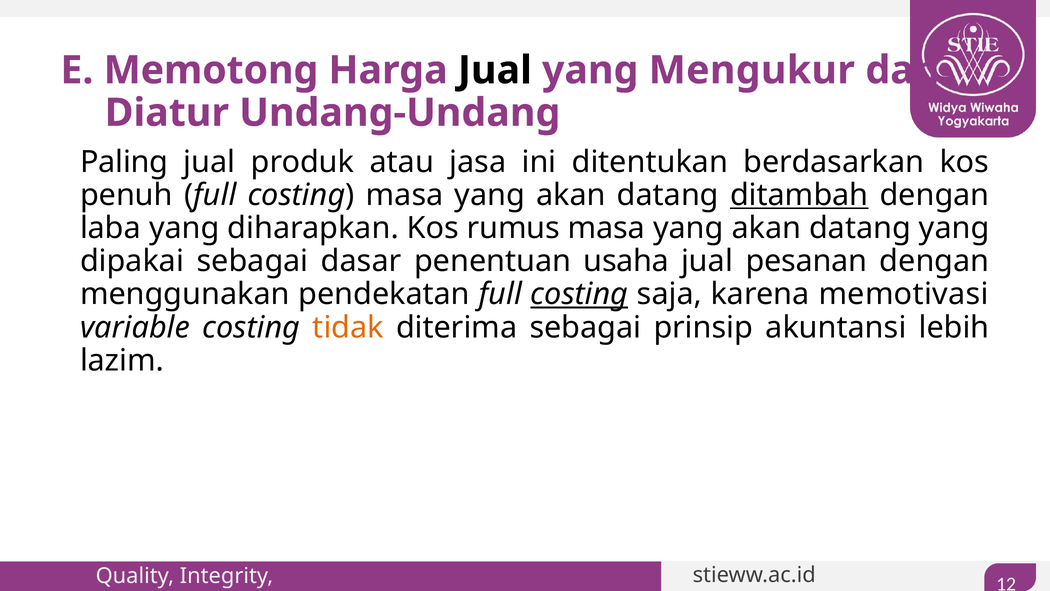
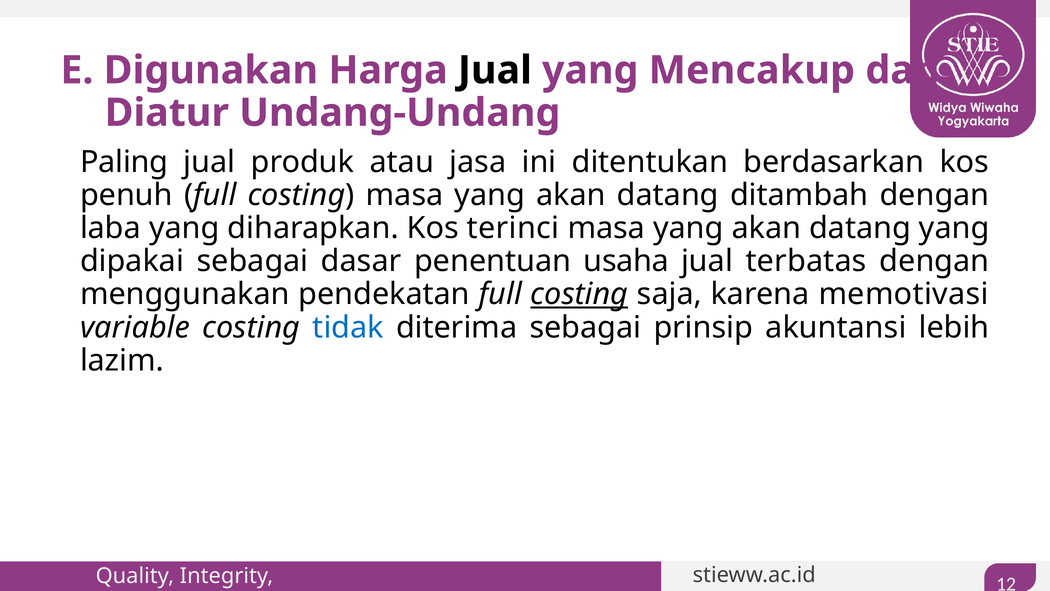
Memotong: Memotong -> Digunakan (211, 70)
Mengukur: Mengukur -> Mencakup (752, 70)
ditambah underline: present -> none (799, 195)
rumus: rumus -> terinci (513, 228)
pesanan: pesanan -> terbatas (806, 261)
tidak colour: orange -> blue (348, 327)
